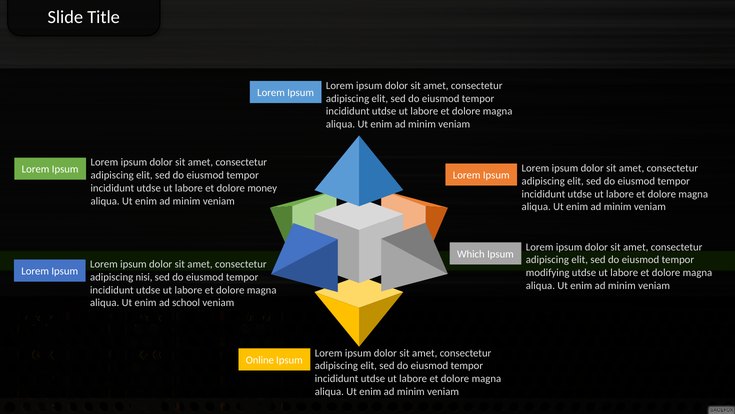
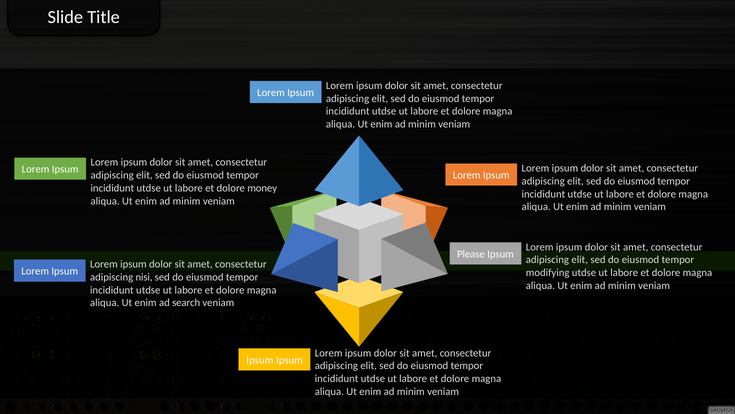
Which: Which -> Please (471, 254)
school: school -> search (186, 302)
Online: Online -> Ipsum (260, 360)
